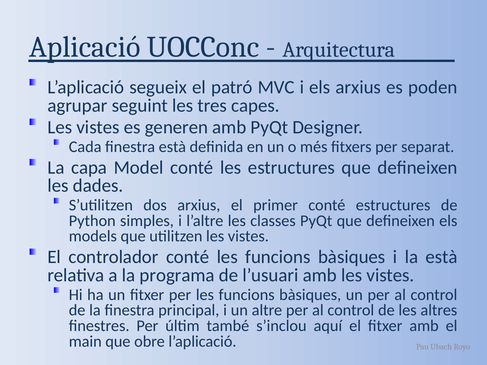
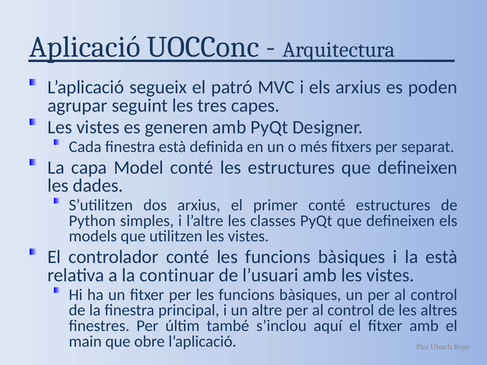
programa: programa -> continuar (177, 275)
